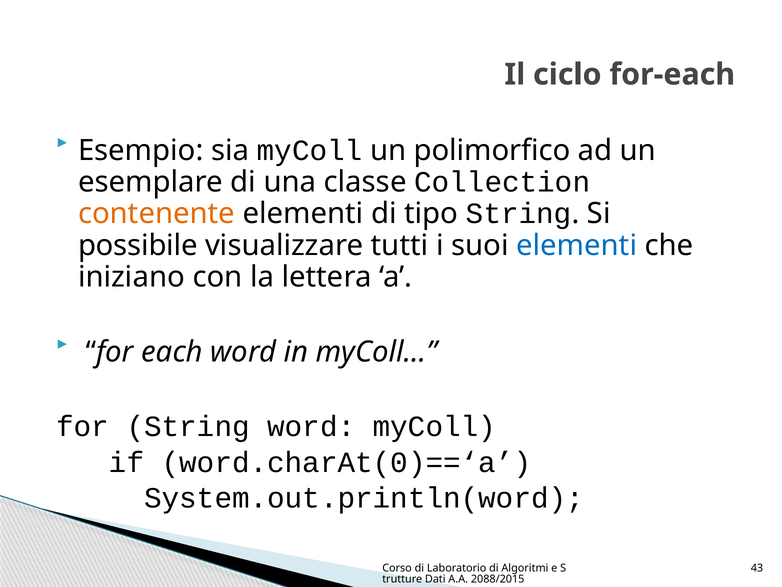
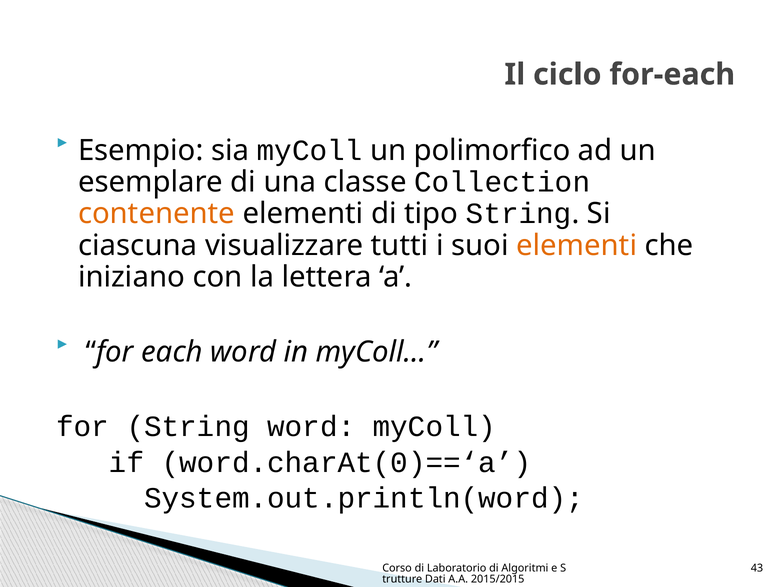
possibile: possibile -> ciascuna (138, 245)
elementi colour: blue -> orange (577, 245)
2088/2015: 2088/2015 -> 2015/2015 (498, 579)
